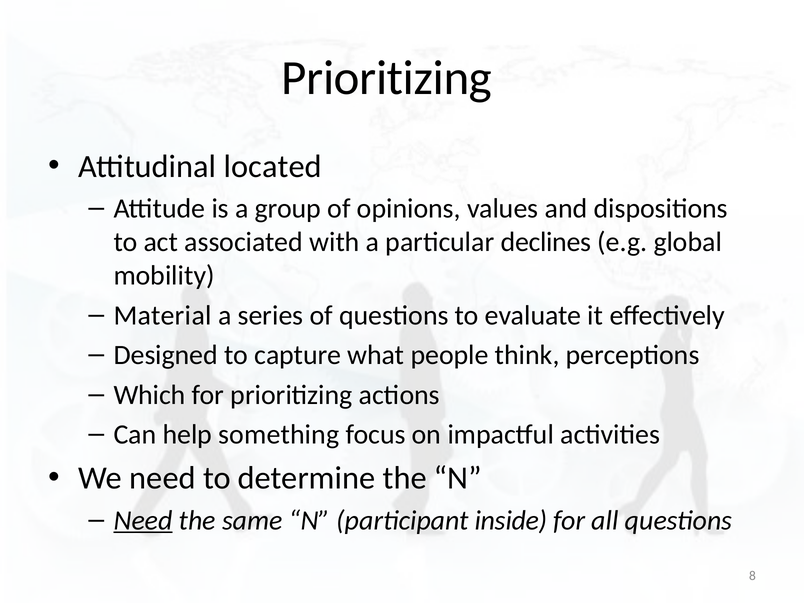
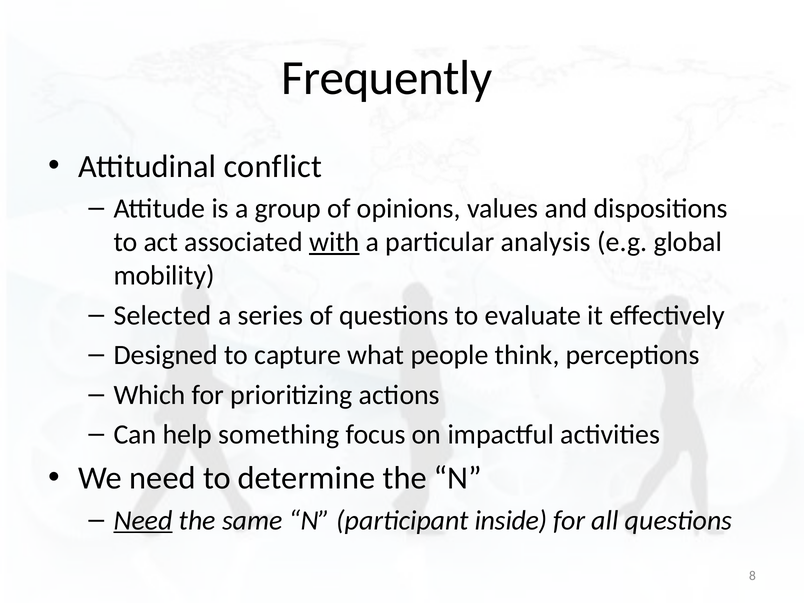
Prioritizing: Prioritizing -> Frequently (387, 78)
located: located -> conflict (273, 166)
with underline: none -> present (334, 242)
declines: declines -> analysis (546, 242)
Material: Material -> Selected (163, 315)
